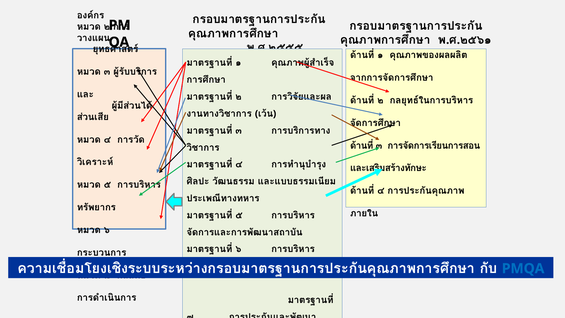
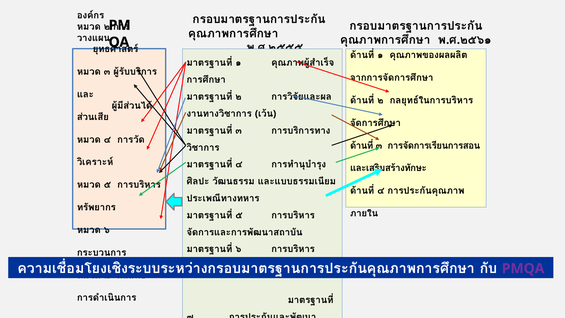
PMQA colour: blue -> purple (523, 268)
